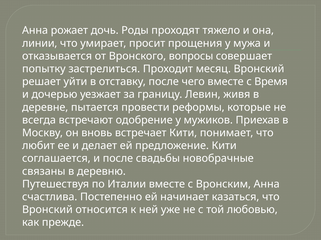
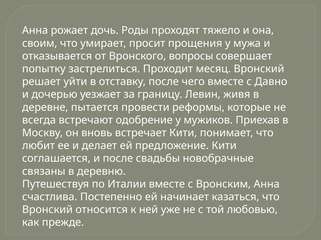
линии: линии -> своим (40, 43)
Время: Время -> Давно (271, 82)
